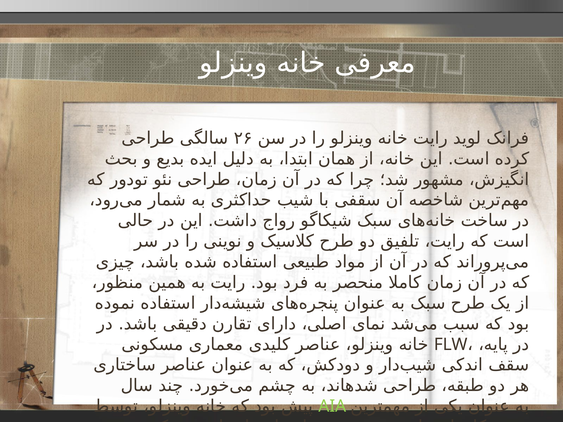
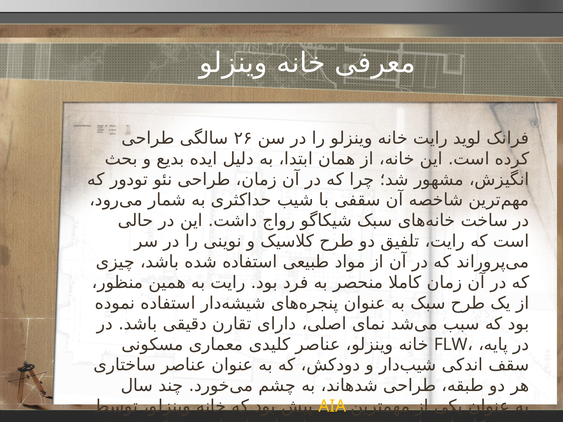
AIA colour: light green -> yellow (332, 406)
